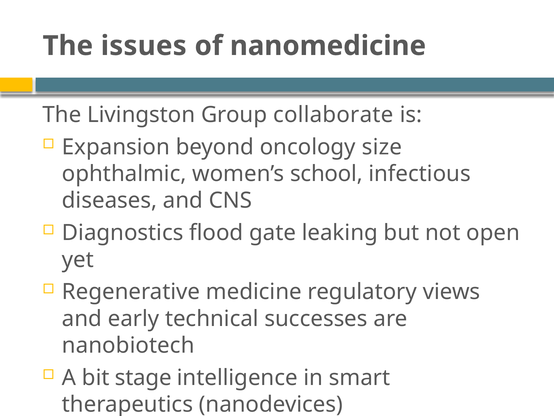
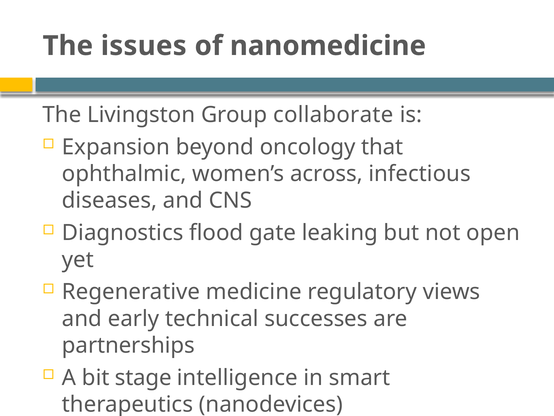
size: size -> that (382, 147)
school: school -> across (326, 174)
nanobiotech: nanobiotech -> partnerships (128, 345)
